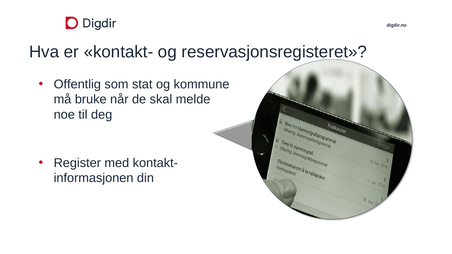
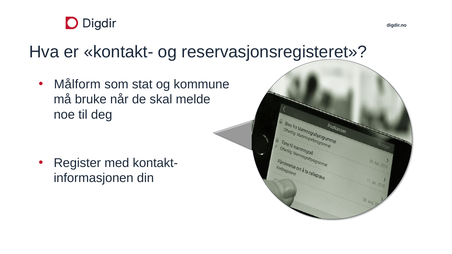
Offentlig: Offentlig -> Målform (77, 84)
